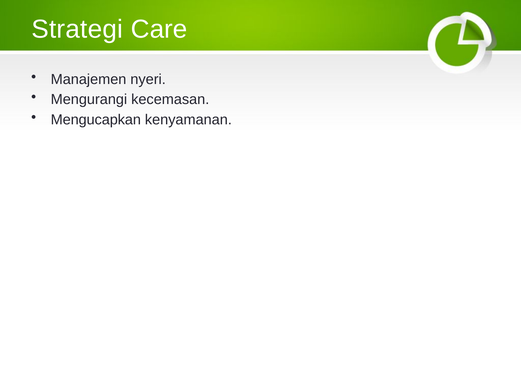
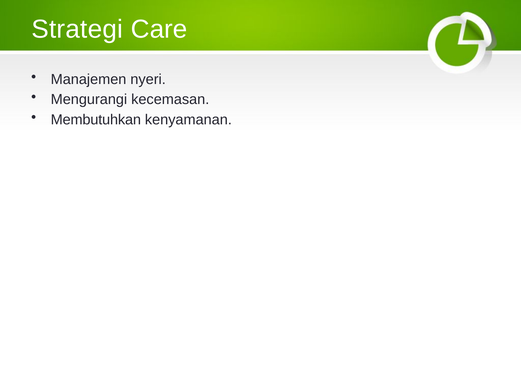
Mengucapkan: Mengucapkan -> Membutuhkan (96, 120)
